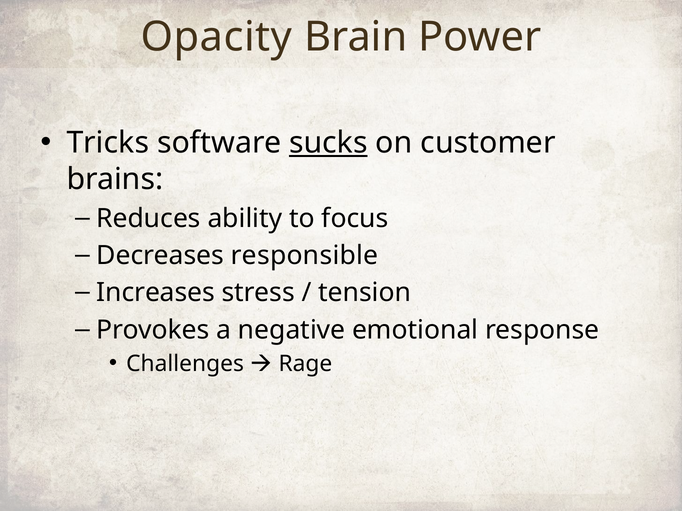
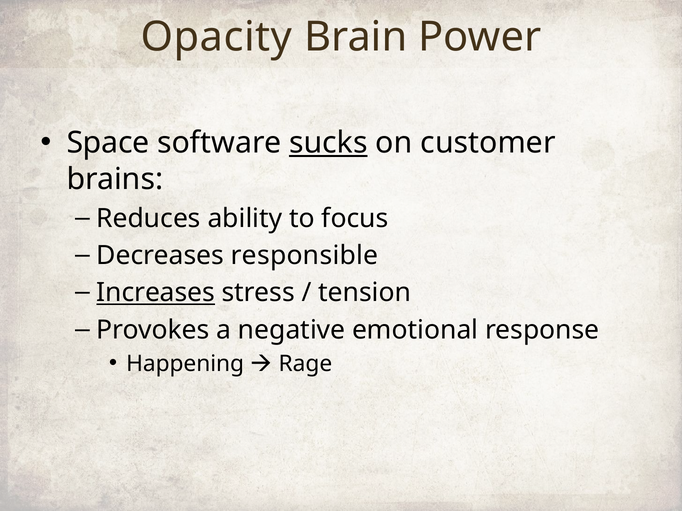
Tricks: Tricks -> Space (108, 143)
Increases underline: none -> present (156, 293)
Challenges: Challenges -> Happening (185, 364)
